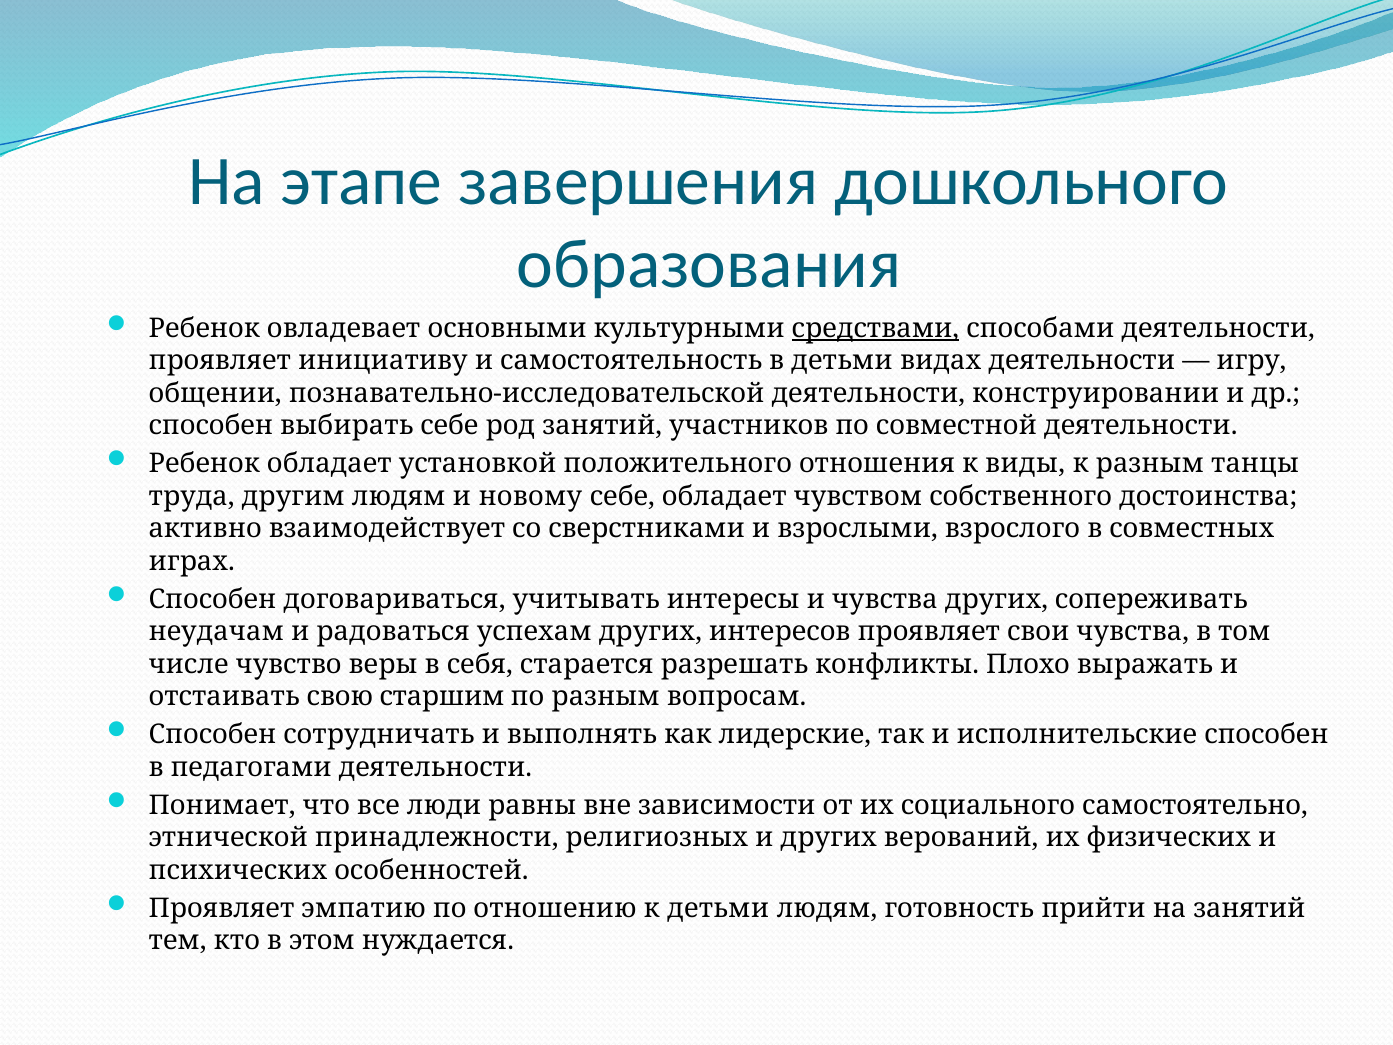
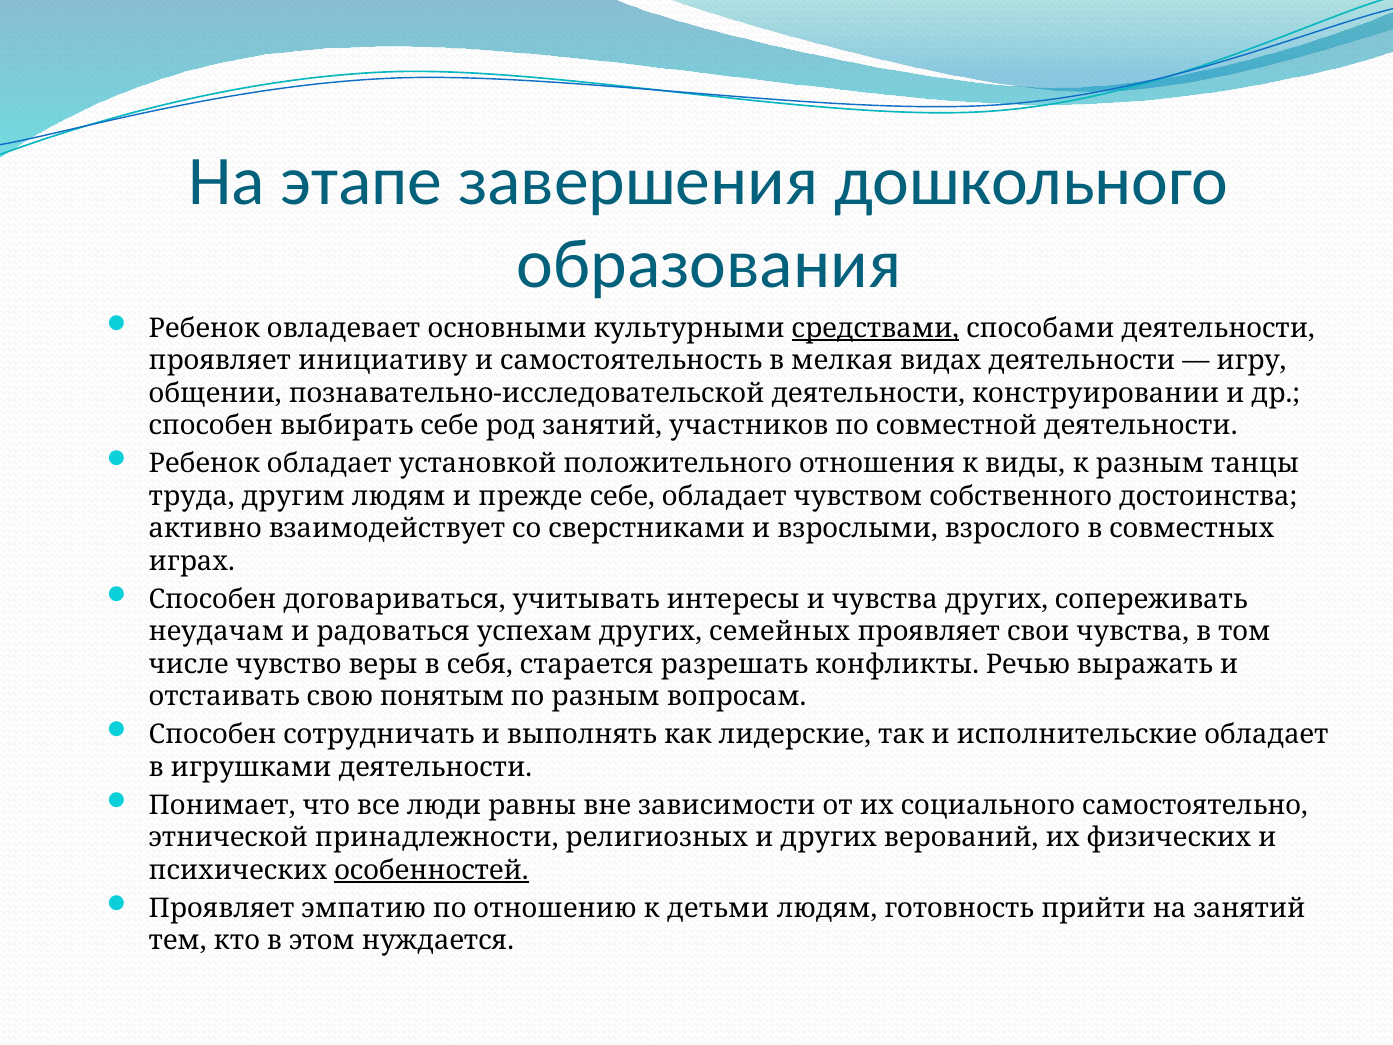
в детьми: детьми -> мелкая (842, 361)
новому: новому -> прежде (530, 496)
интересов: интересов -> семейных (780, 632)
Плохо: Плохо -> Речью (1028, 664)
старшим: старшим -> понятым (442, 697)
исполнительские способен: способен -> обладает (1266, 735)
педагогами: педагогами -> игрушками (251, 767)
особенностей underline: none -> present (431, 870)
